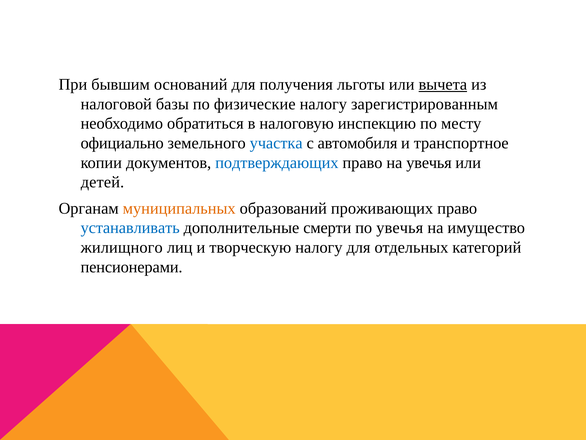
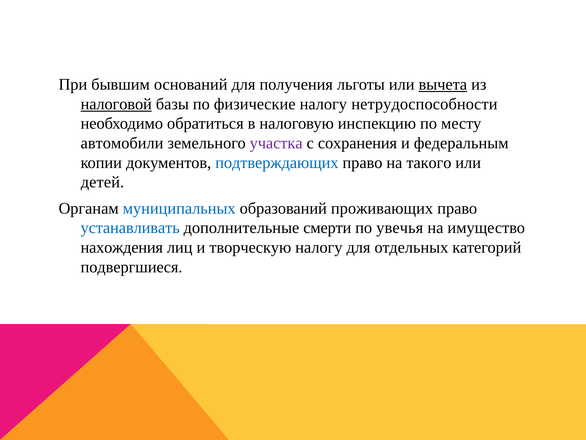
налоговой underline: none -> present (116, 104)
зарегистрированным: зарегистрированным -> нетрудоспособности (424, 104)
официально: официально -> автомобили (122, 143)
участка colour: blue -> purple (276, 143)
автомобиля: автомобиля -> сохранения (357, 143)
транспортное: транспортное -> федеральным (461, 143)
на увечья: увечья -> такого (429, 163)
муниципальных colour: orange -> blue (179, 208)
жилищного: жилищного -> нахождения (122, 247)
пенсионерами: пенсионерами -> подвергшиеся (132, 267)
